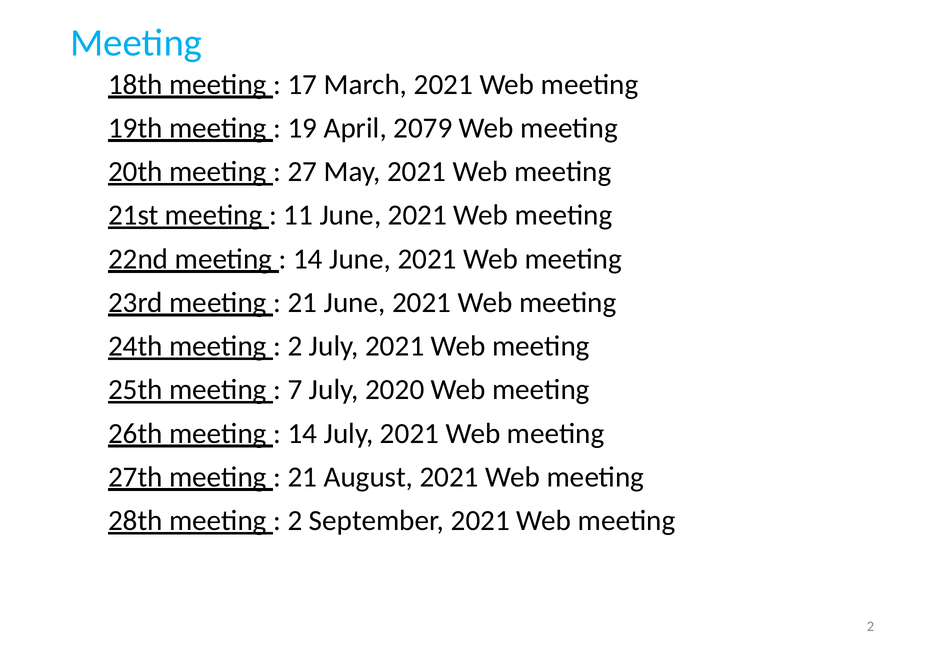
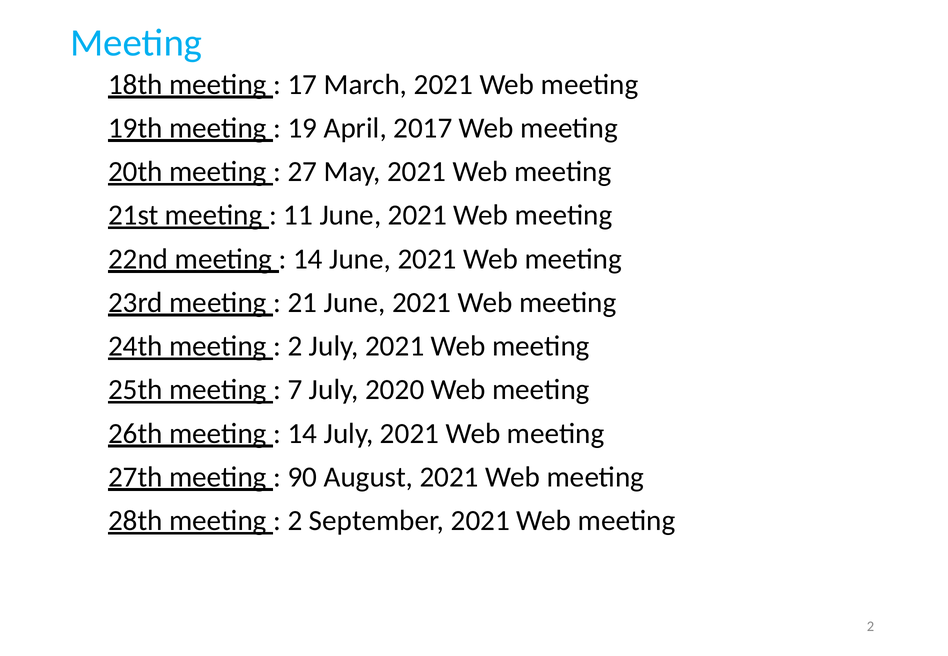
2079: 2079 -> 2017 (423, 128)
21: 21 -> 90 (302, 477)
